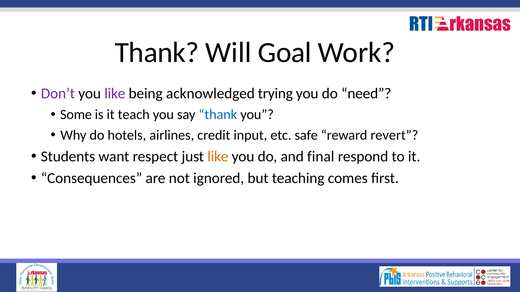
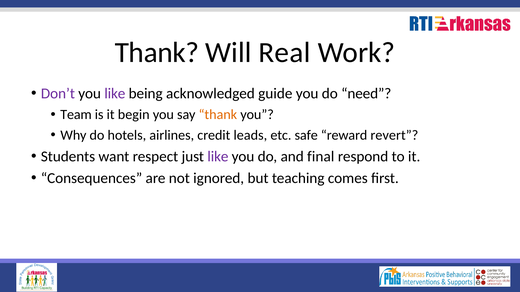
Goal: Goal -> Real (284, 53)
trying: trying -> guide (275, 94)
Some: Some -> Team (76, 115)
teach: teach -> begin (134, 115)
thank colour: blue -> orange (218, 115)
input: input -> leads (250, 135)
like colour: orange -> purple (218, 157)
